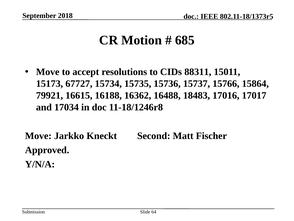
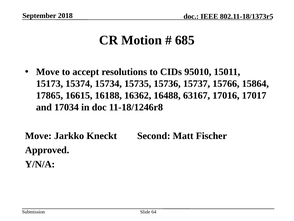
88311: 88311 -> 95010 (198, 72)
67727: 67727 -> 15374 (79, 84)
79921: 79921 -> 17865 (50, 95)
18483: 18483 -> 63167 (197, 95)
